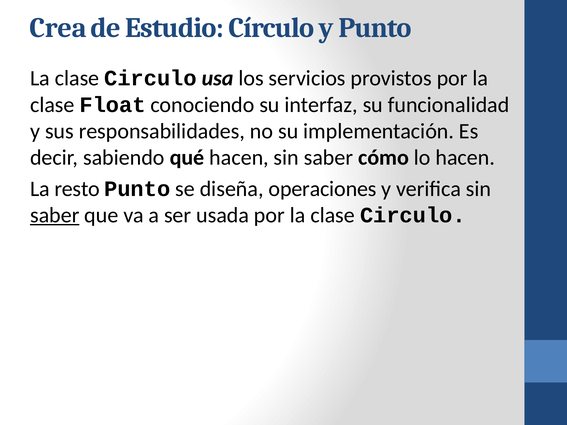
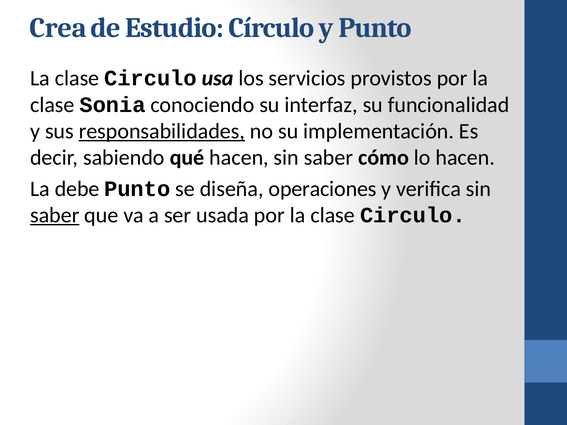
Float: Float -> Sonia (113, 105)
responsabilidades underline: none -> present (162, 131)
resto: resto -> debe (77, 189)
